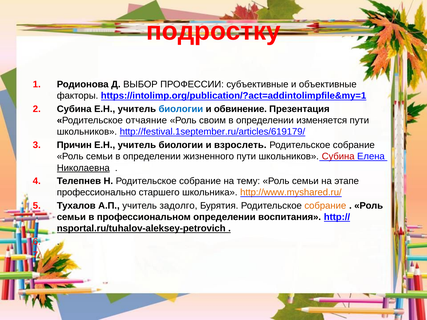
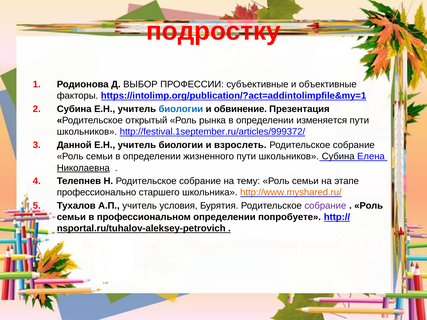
отчаяние: отчаяние -> открытый (146, 121)
своим: своим -> рынка (212, 121)
http://festival.1september.ru/articles/619179/: http://festival.1september.ru/articles/619179/ -> http://festival.1september.ru/articles/999372/ (212, 132)
Причин: Причин -> Данной (74, 145)
Субина colour: red -> black (338, 157)
задолго: задолго -> условия (179, 206)
собрание colour: orange -> purple (325, 206)
воспитания: воспитания -> попробуете (290, 217)
